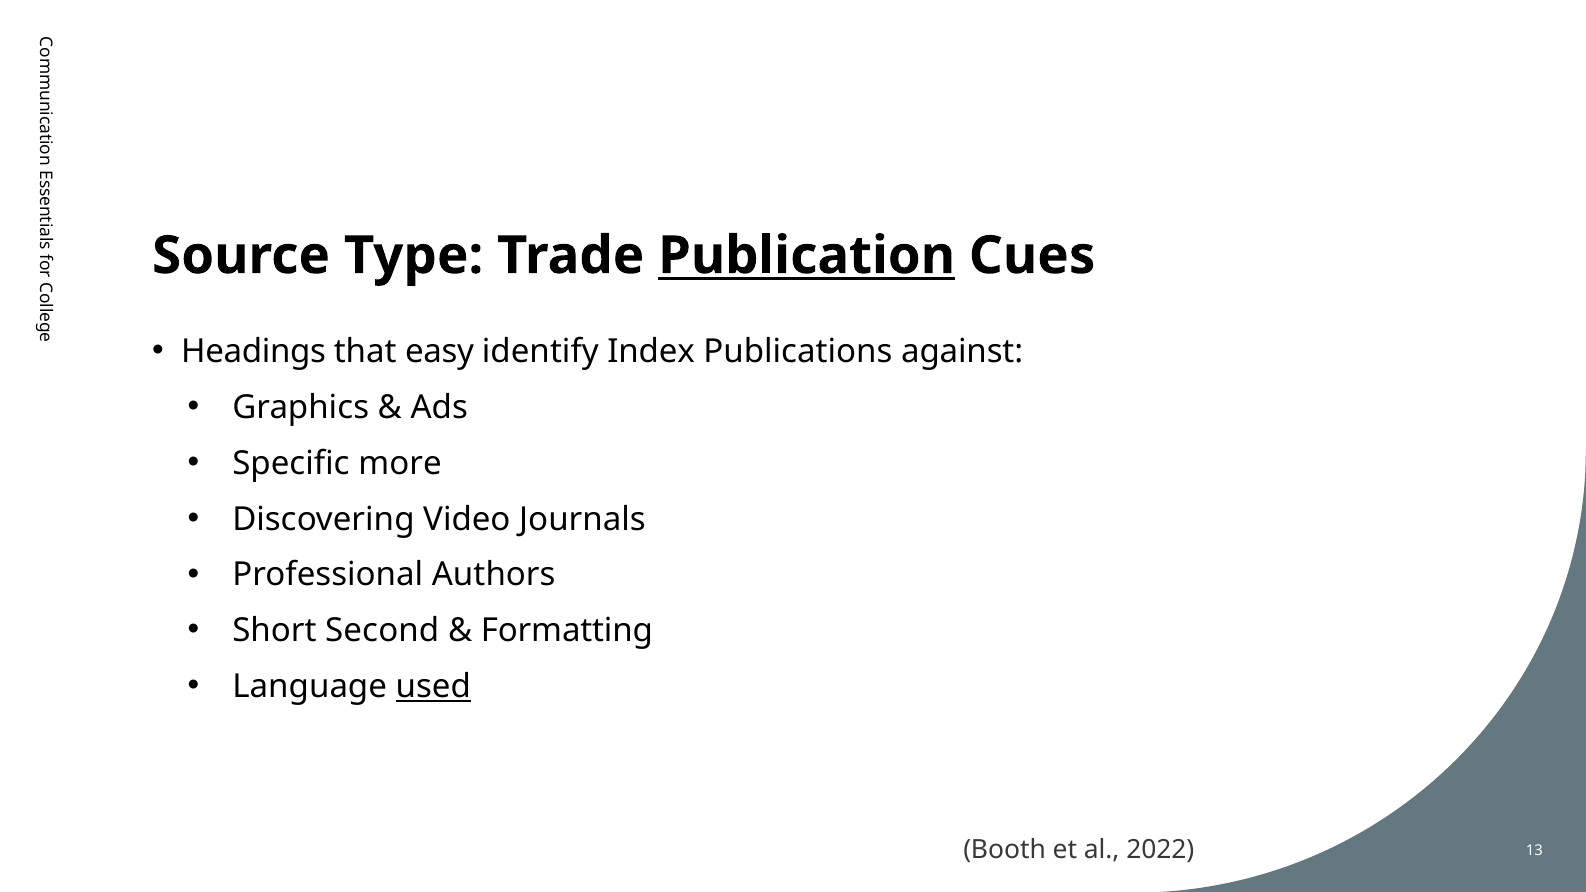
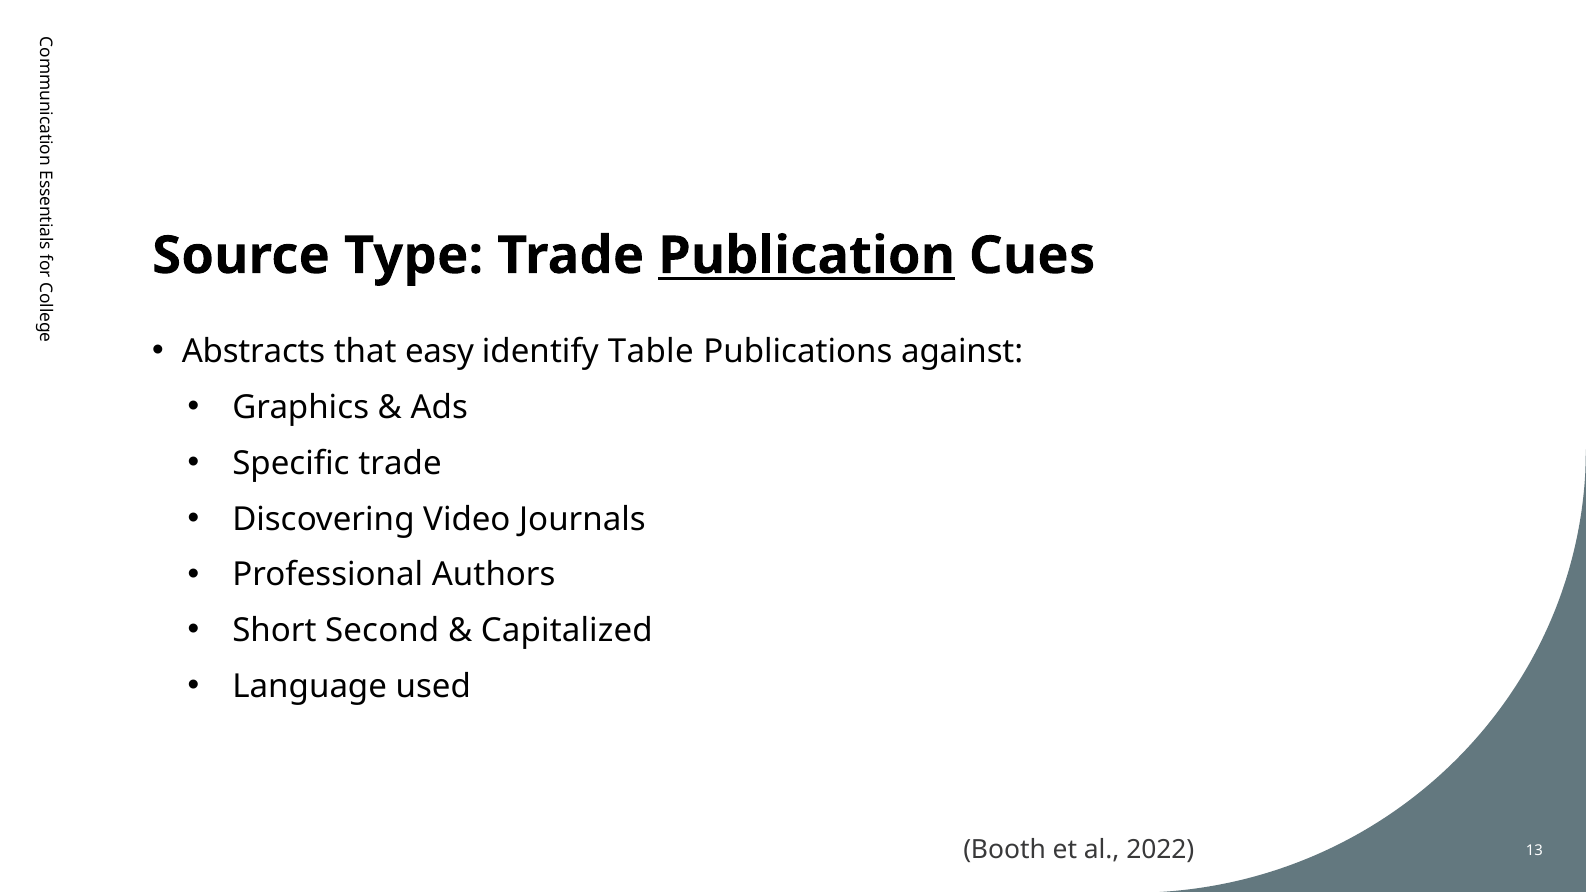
Headings: Headings -> Abstracts (254, 352)
Index: Index -> Table (651, 352)
Specific more: more -> trade (400, 463)
Formatting: Formatting -> Capitalized (567, 631)
used underline: present -> none (433, 687)
